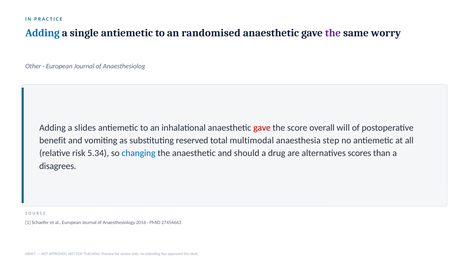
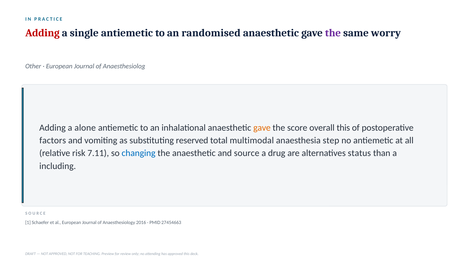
Adding colour: blue -> red (42, 33)
slides: slides -> alone (85, 128)
gave colour: red -> orange (262, 128)
overall will: will -> this (343, 128)
benefit: benefit -> factors (53, 140)
5.34: 5.34 -> 7.11 (98, 153)
and should: should -> source (247, 153)
scores: scores -> status (359, 153)
disagrees: disagrees -> including (58, 166)
